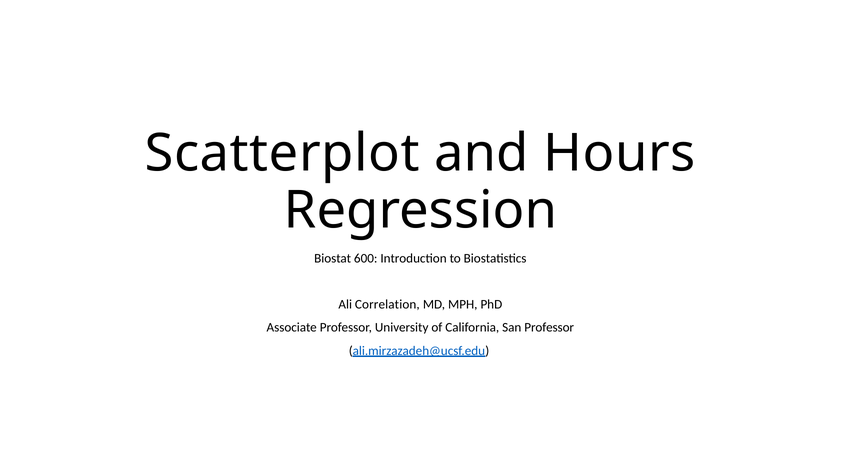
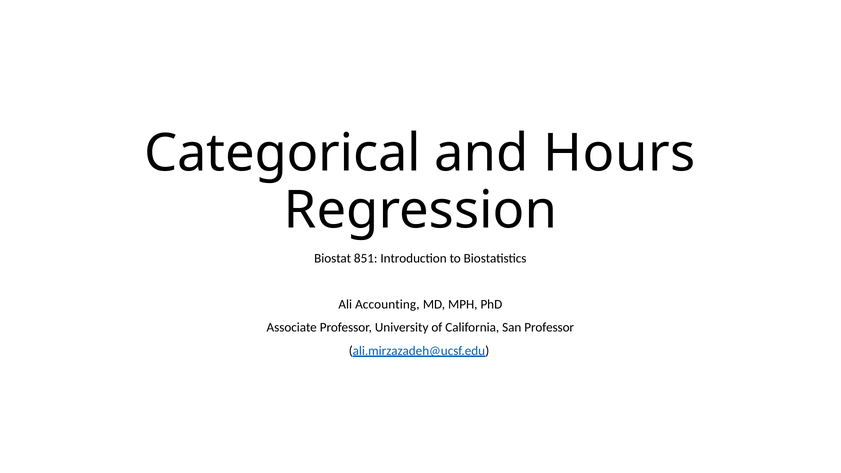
Scatterplot: Scatterplot -> Categorical (282, 153)
600: 600 -> 851 (366, 259)
Correlation: Correlation -> Accounting (387, 305)
